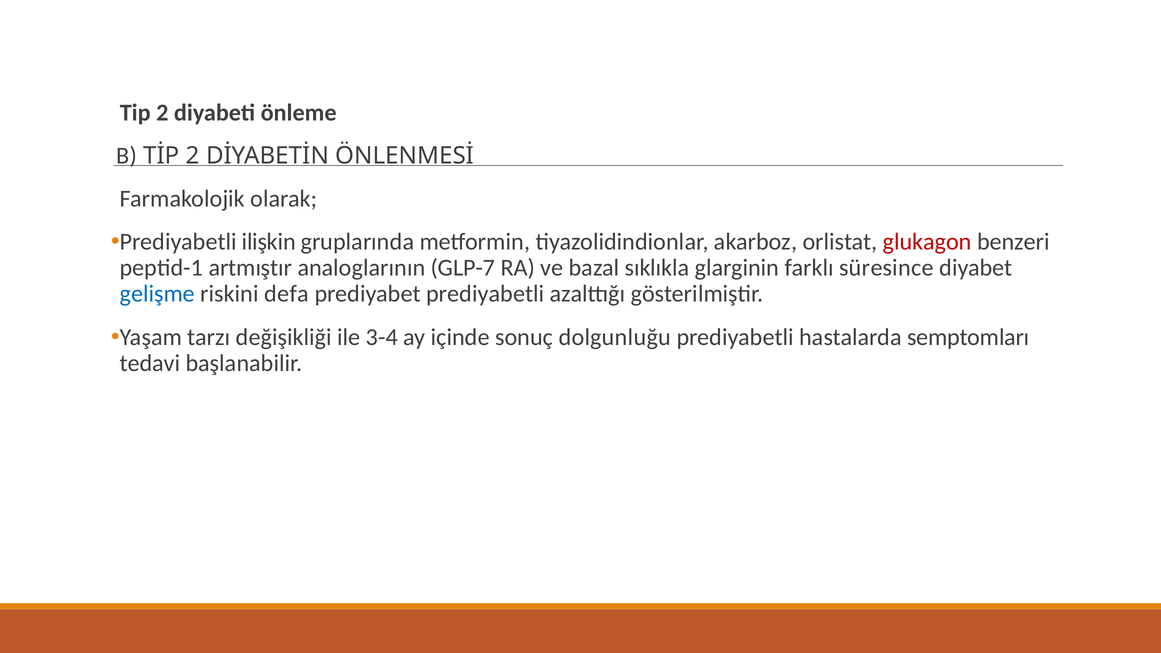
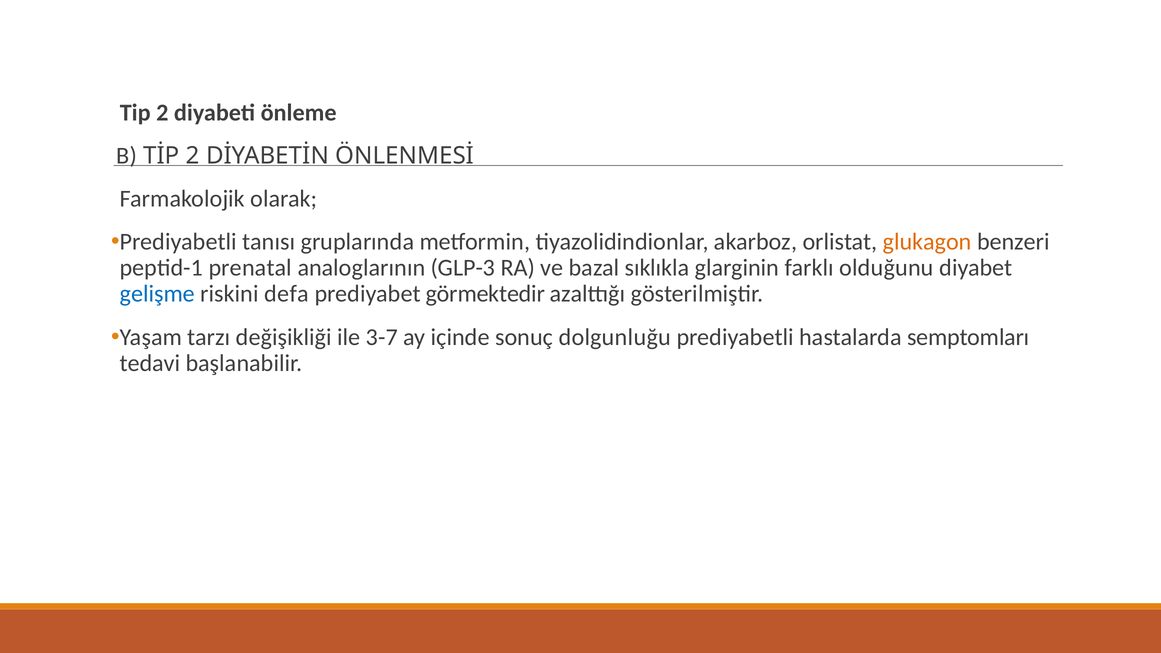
ilişkin: ilişkin -> tanısı (269, 242)
glukagon colour: red -> orange (927, 242)
artmıştır: artmıştır -> prenatal (250, 268)
GLP-7: GLP-7 -> GLP-3 (463, 268)
süresince: süresince -> olduğunu (886, 268)
prediyabet prediyabetli: prediyabetli -> görmektedir (485, 294)
3-4: 3-4 -> 3-7 (382, 337)
